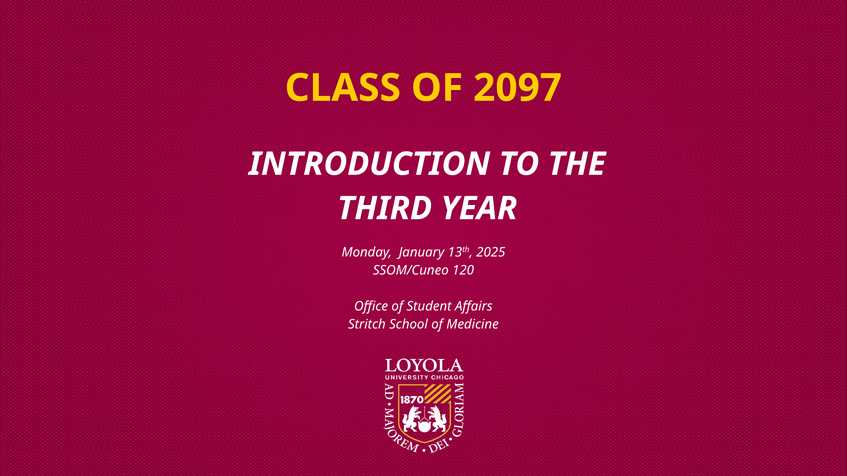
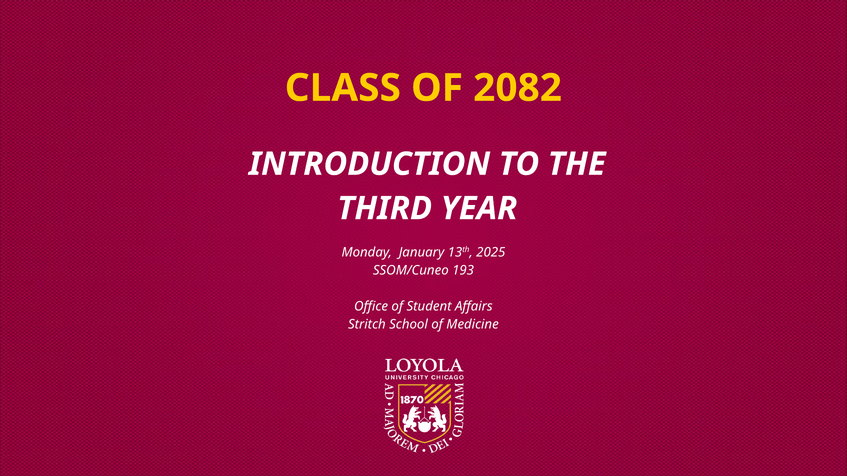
2097: 2097 -> 2082 (518, 88)
120: 120 -> 193 (463, 270)
